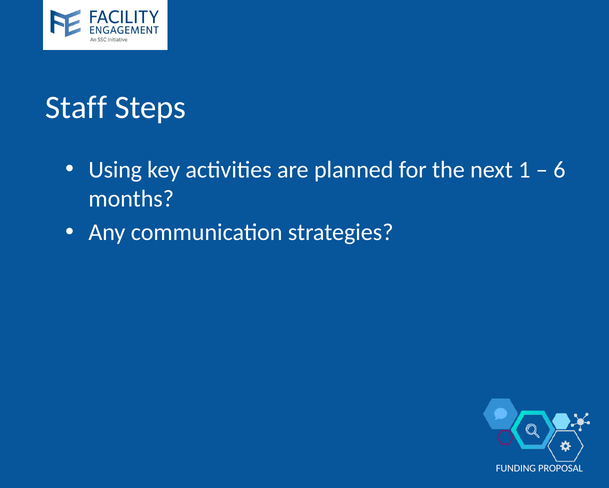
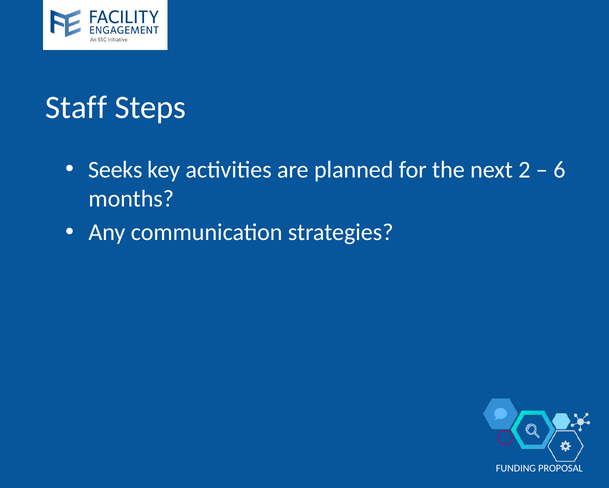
Using: Using -> Seeks (115, 170)
1: 1 -> 2 (524, 170)
